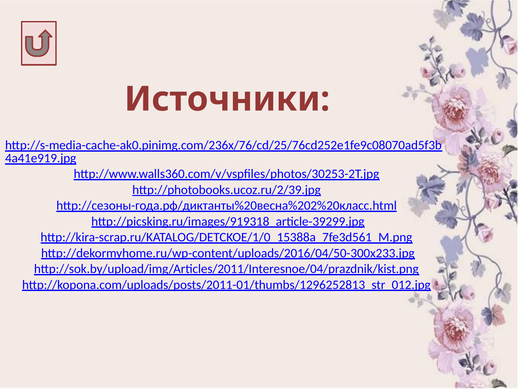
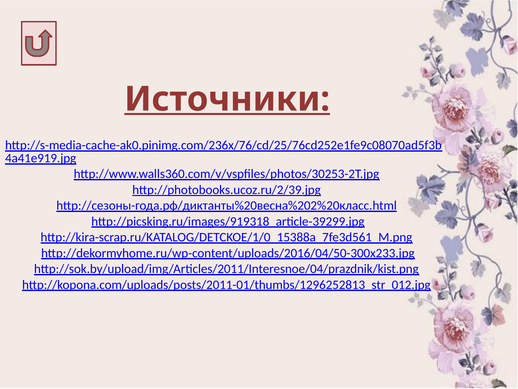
Источники underline: none -> present (227, 99)
